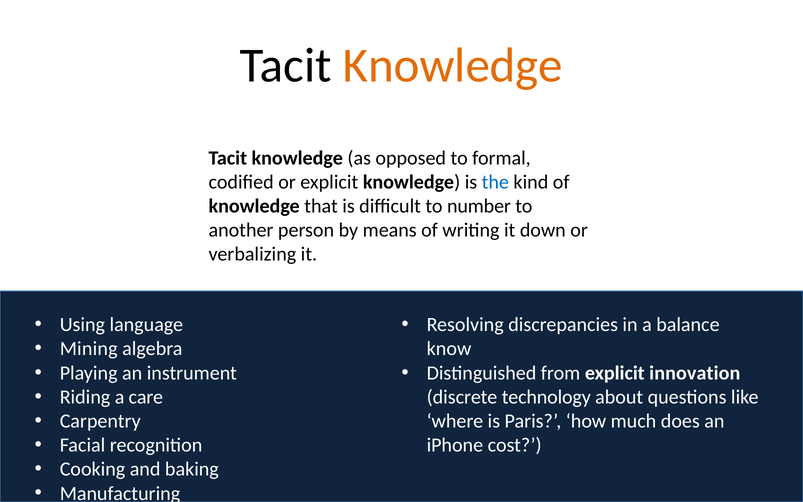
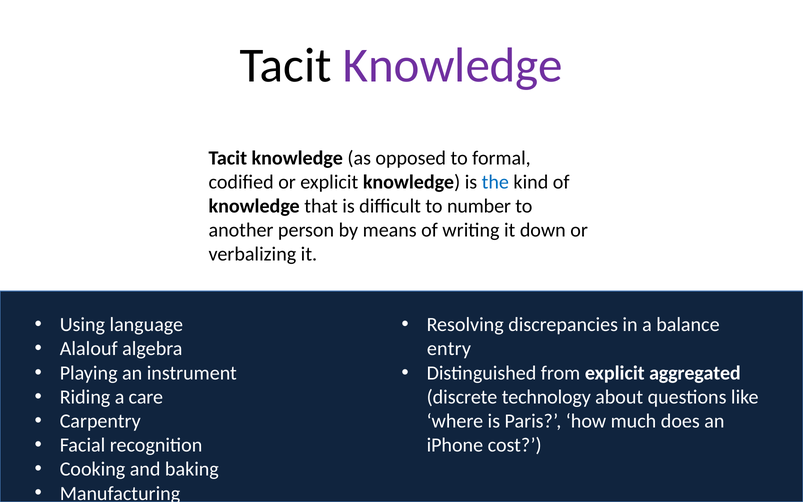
Knowledge colour: orange -> purple (453, 65)
Mining: Mining -> Alalouf (89, 349)
know: know -> entry (449, 349)
innovation: innovation -> aggregated (695, 373)
